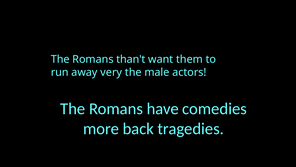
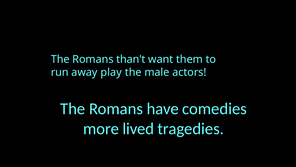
very: very -> play (111, 72)
back: back -> lived (138, 128)
